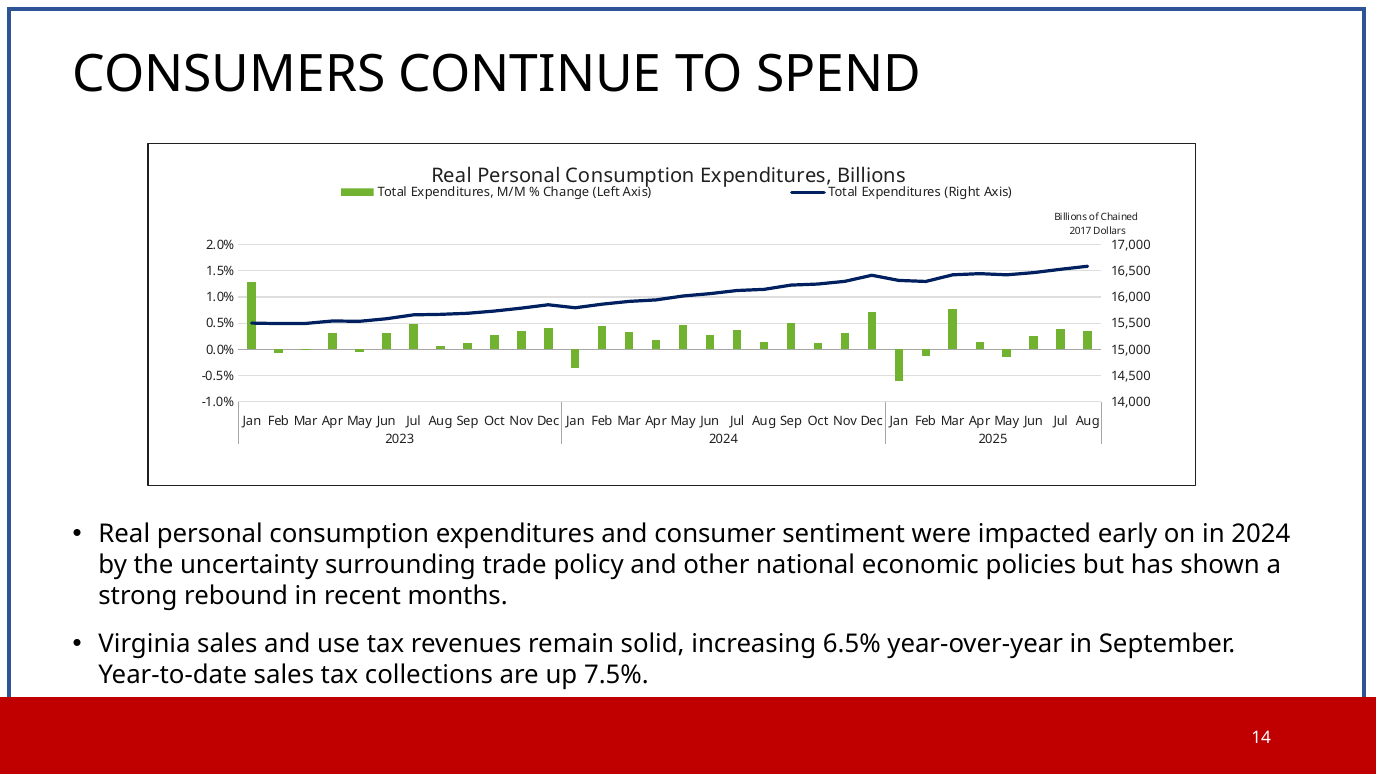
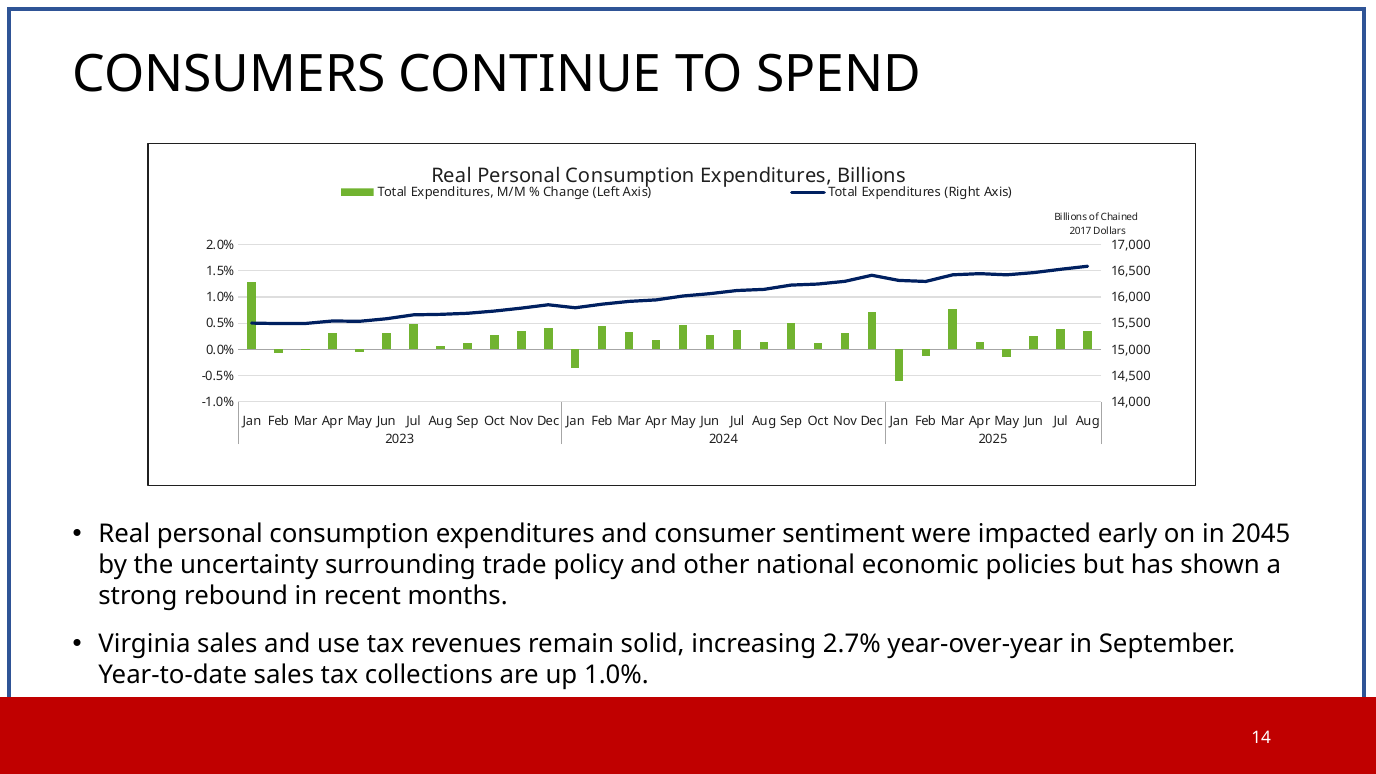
in 2024: 2024 -> 2045 (1261, 534)
6.5%: 6.5% -> 2.7% (852, 644)
up 7.5%: 7.5% -> 1.0% (616, 675)
